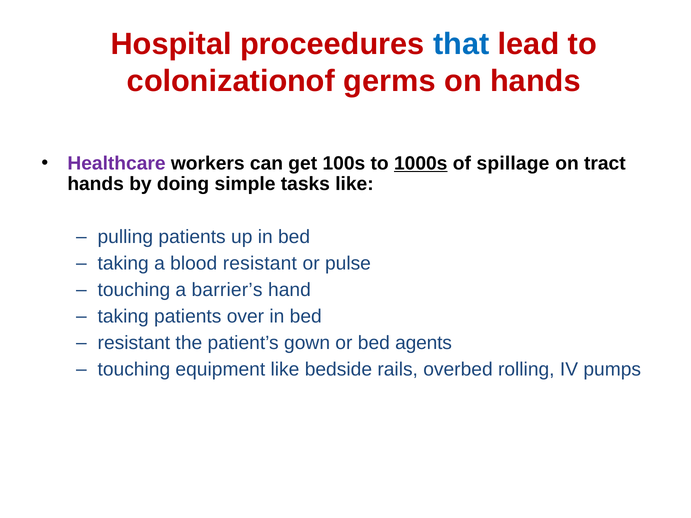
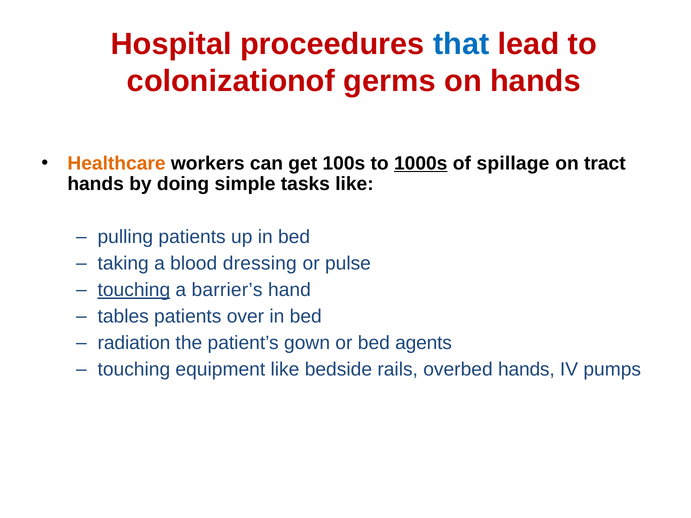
Healthcare colour: purple -> orange (116, 163)
blood resistant: resistant -> dressing (260, 264)
touching underline: none -> present (134, 290)
taking: taking -> tables (123, 317)
resistant: resistant -> radiation (134, 343)
overbed rolling: rolling -> hands (526, 370)
